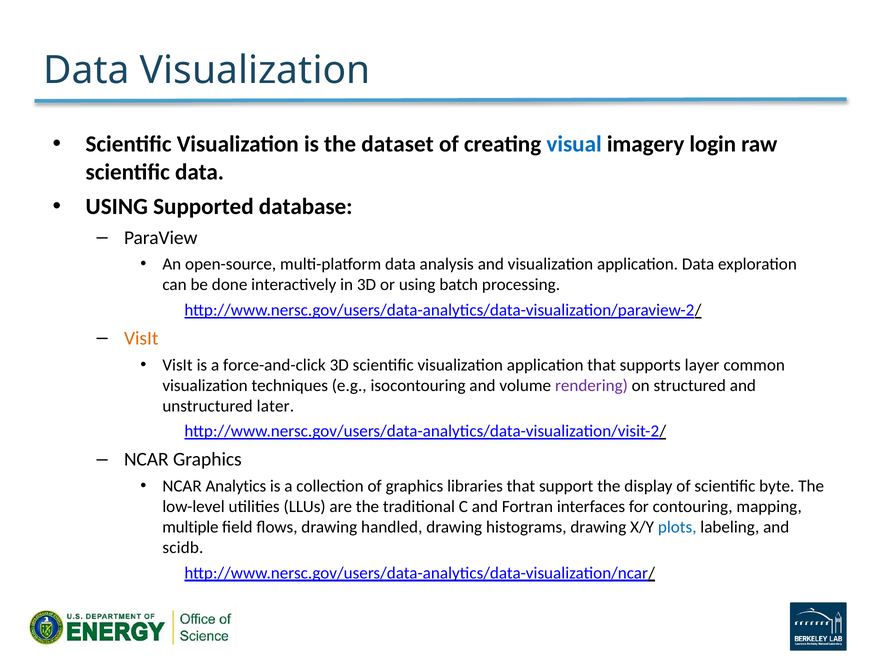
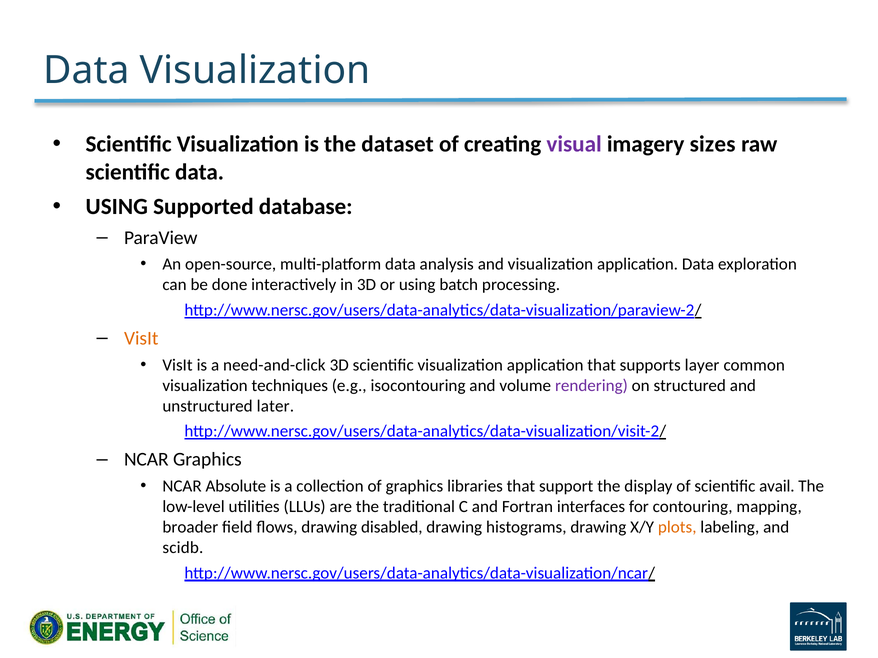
visual colour: blue -> purple (574, 144)
login: login -> sizes (713, 144)
force-and-click: force-and-click -> need-and-click (274, 365)
Analytics: Analytics -> Absolute (236, 487)
byte: byte -> avail (777, 487)
multiple: multiple -> broader (190, 528)
handled: handled -> disabled (392, 528)
plots colour: blue -> orange (677, 528)
